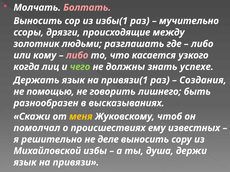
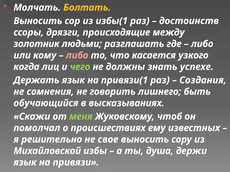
Болтать colour: pink -> yellow (87, 8)
мучительно: мучительно -> достоинств (189, 21)
помощью: помощью -> сомнения (50, 92)
разнообразен: разнообразен -> обучающийся (46, 103)
меня colour: yellow -> light green (81, 117)
деле: деле -> свое (108, 140)
